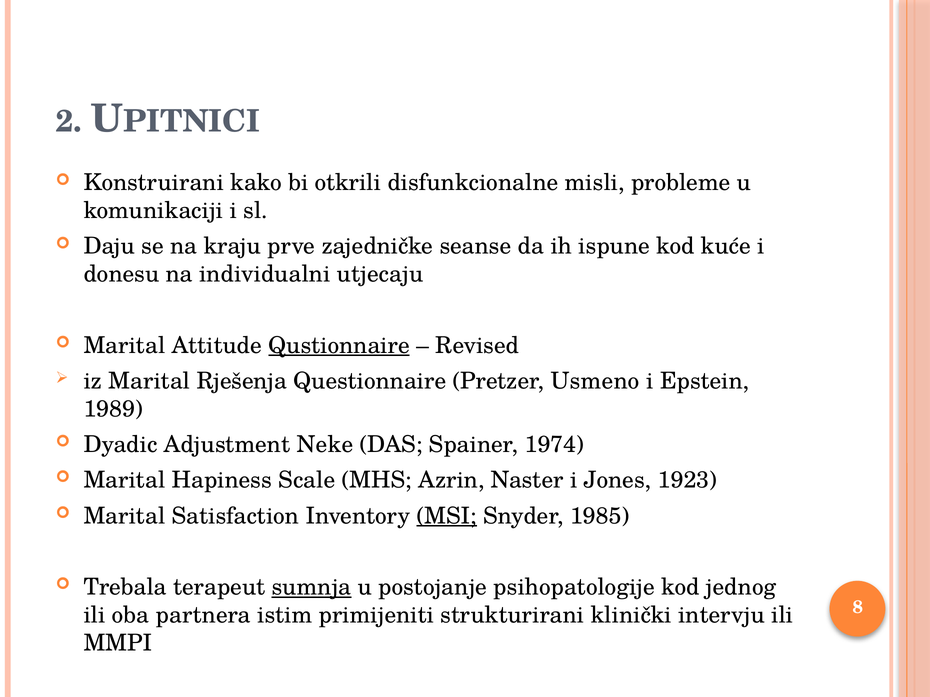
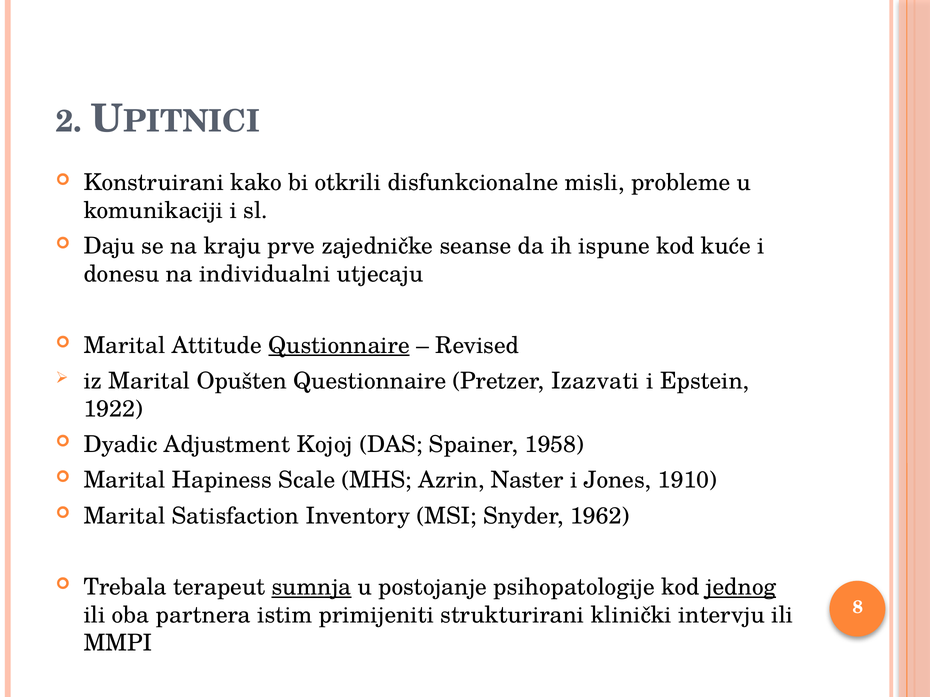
Rješenja: Rješenja -> Opušten (242, 381)
Usmeno: Usmeno -> Izazvati (595, 381)
1989: 1989 -> 1922 (113, 409)
Neke: Neke -> Kojoj (325, 445)
1974: 1974 -> 1958 (554, 445)
1923: 1923 -> 1910 (687, 481)
MSI underline: present -> none (447, 516)
1985: 1985 -> 1962 (600, 516)
jednog underline: none -> present (741, 588)
